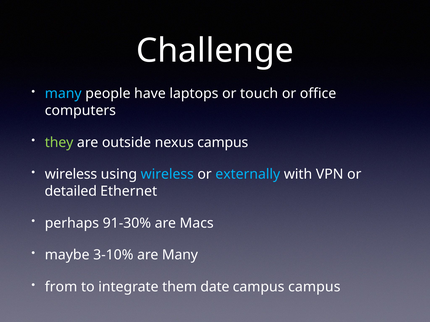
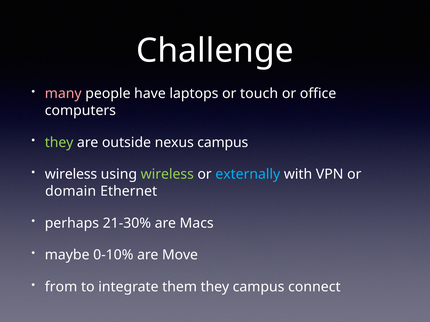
many colour: light blue -> pink (63, 94)
wireless colour: light blue -> light green (167, 175)
detailed: detailed -> domain (71, 191)
91-30%: 91-30% -> 21-30% (127, 223)
3-10%: 3-10% -> 0-10% (113, 255)
are Many: Many -> Move (180, 255)
them date: date -> they (215, 287)
campus campus: campus -> connect (314, 287)
